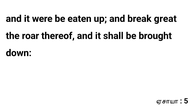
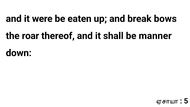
great: great -> bows (165, 19)
brought: brought -> manner (155, 36)
